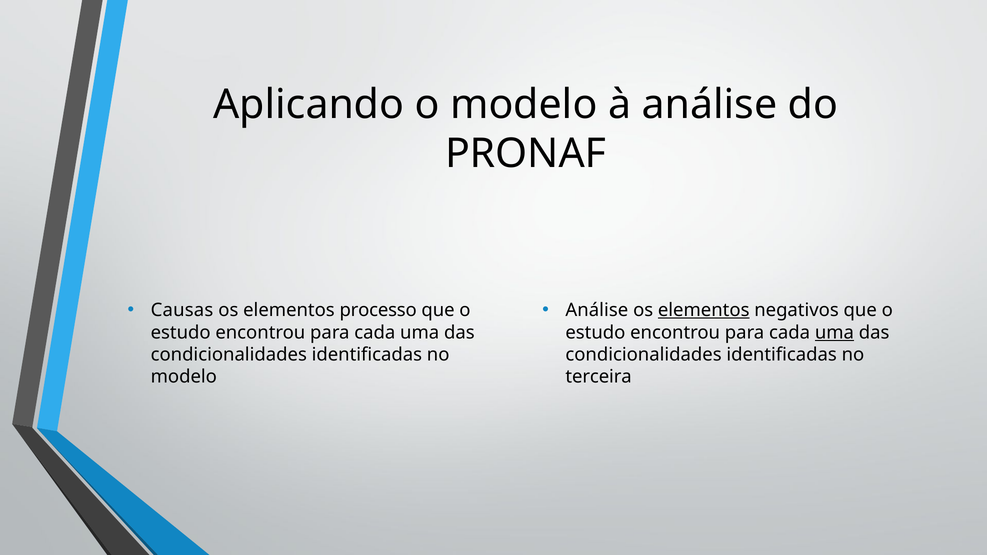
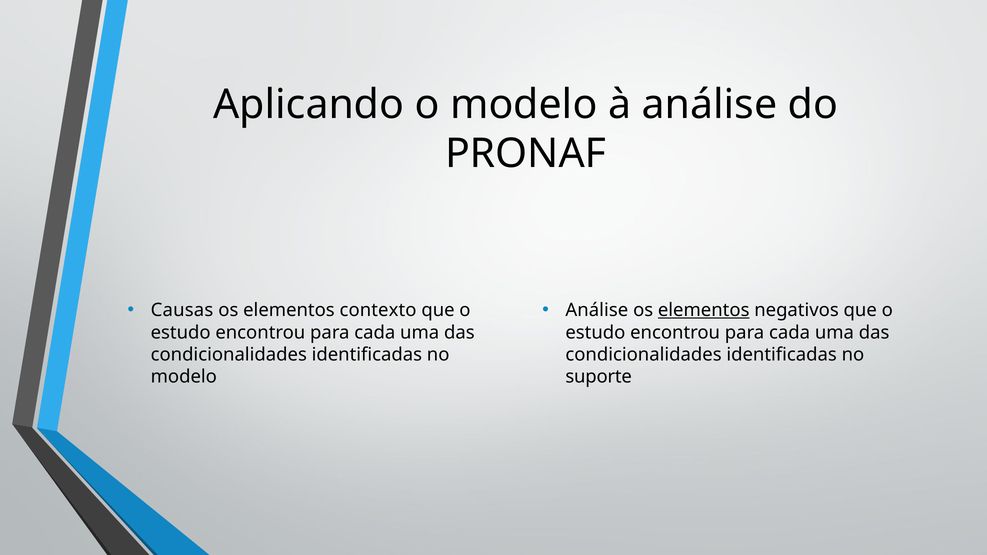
processo: processo -> contexto (378, 310)
uma underline: present -> none (834, 333)
terceira: terceira -> suporte (599, 377)
